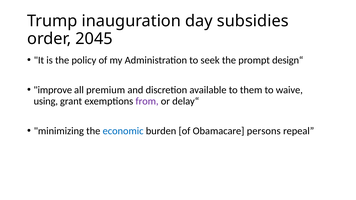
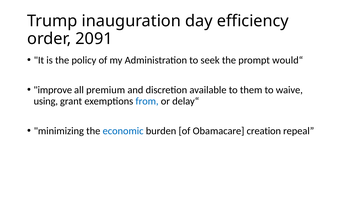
subsidies: subsidies -> efficiency (253, 21)
2045: 2045 -> 2091 (94, 39)
design“: design“ -> would“ (288, 60)
from colour: purple -> blue (147, 101)
persons: persons -> creation (264, 131)
